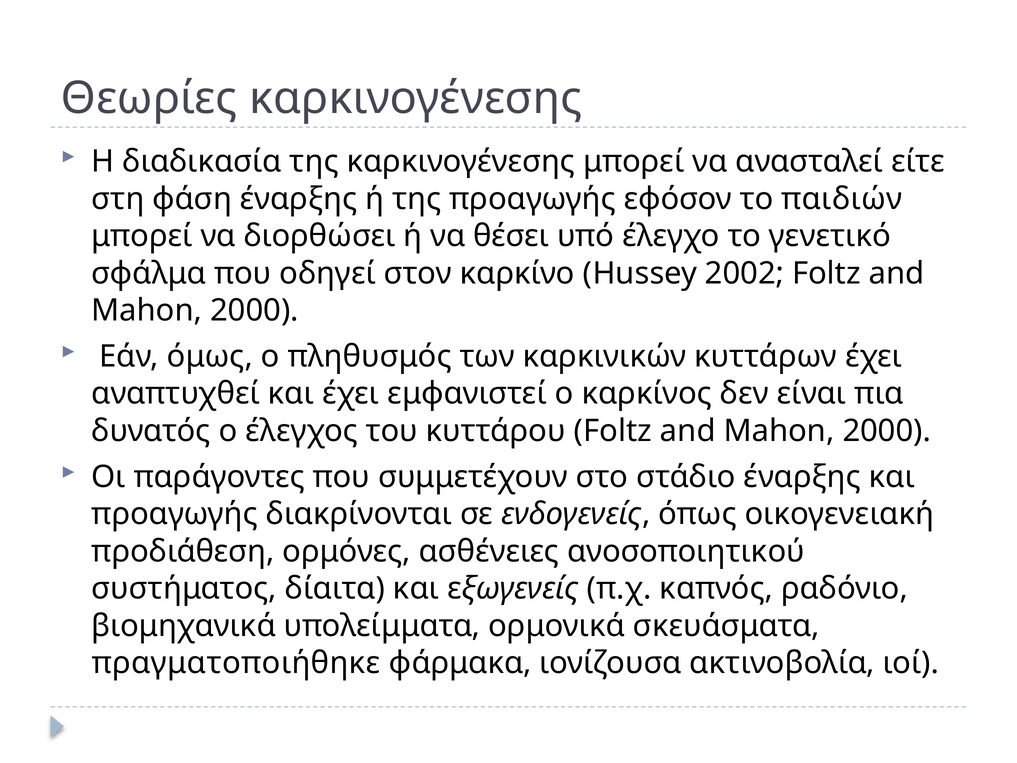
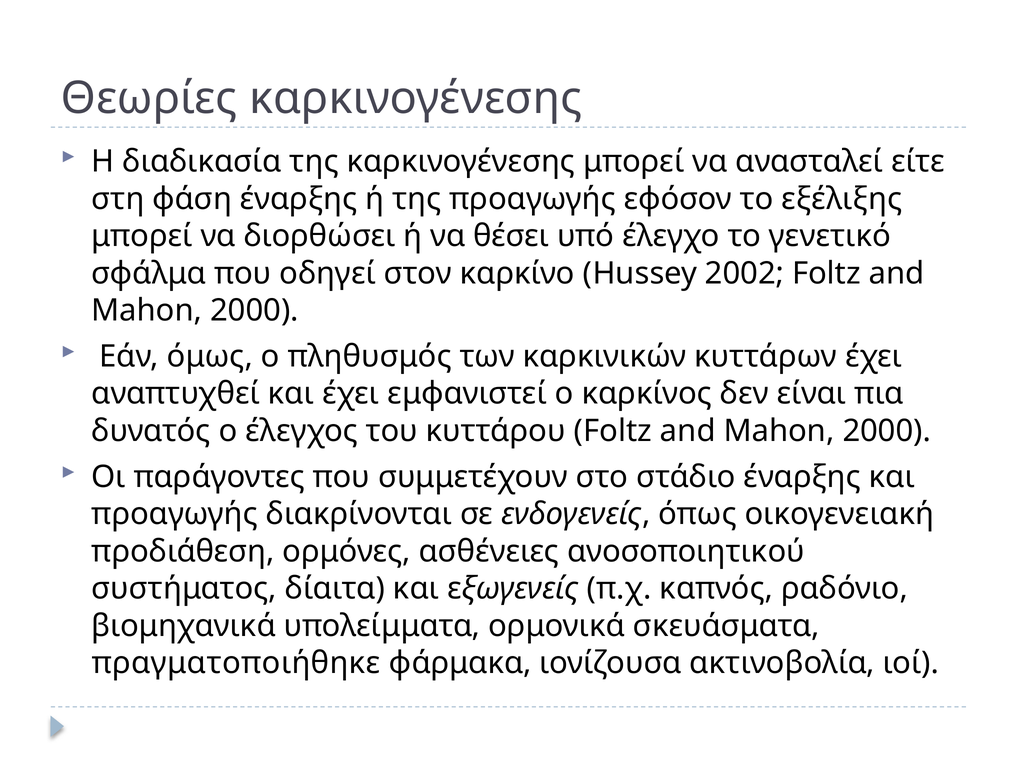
παιδιών: παιδιών -> εξέλιξης (842, 199)
